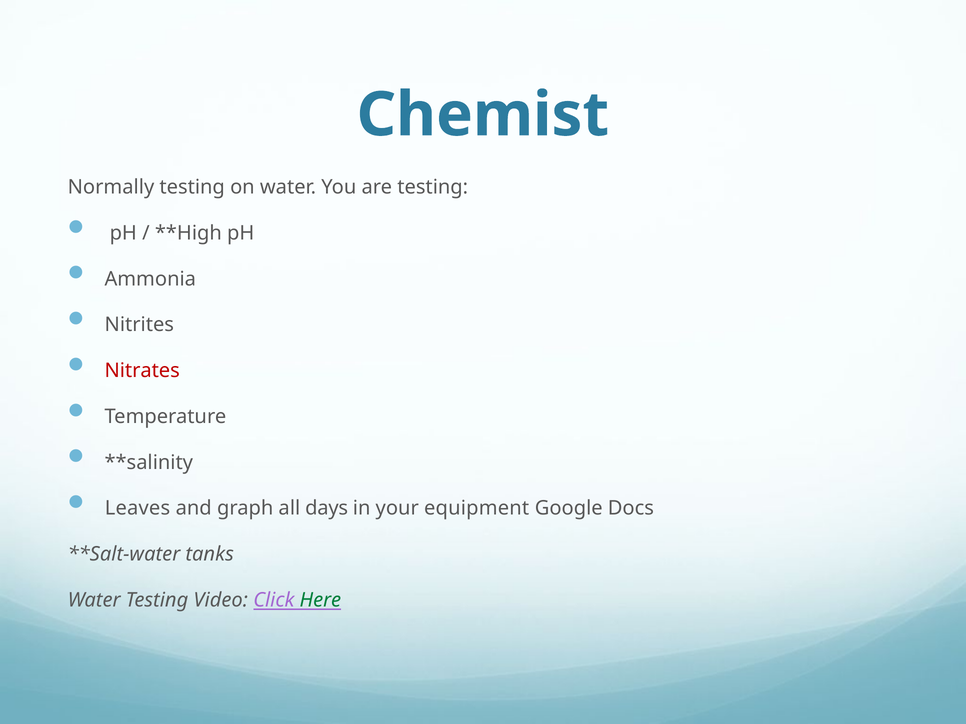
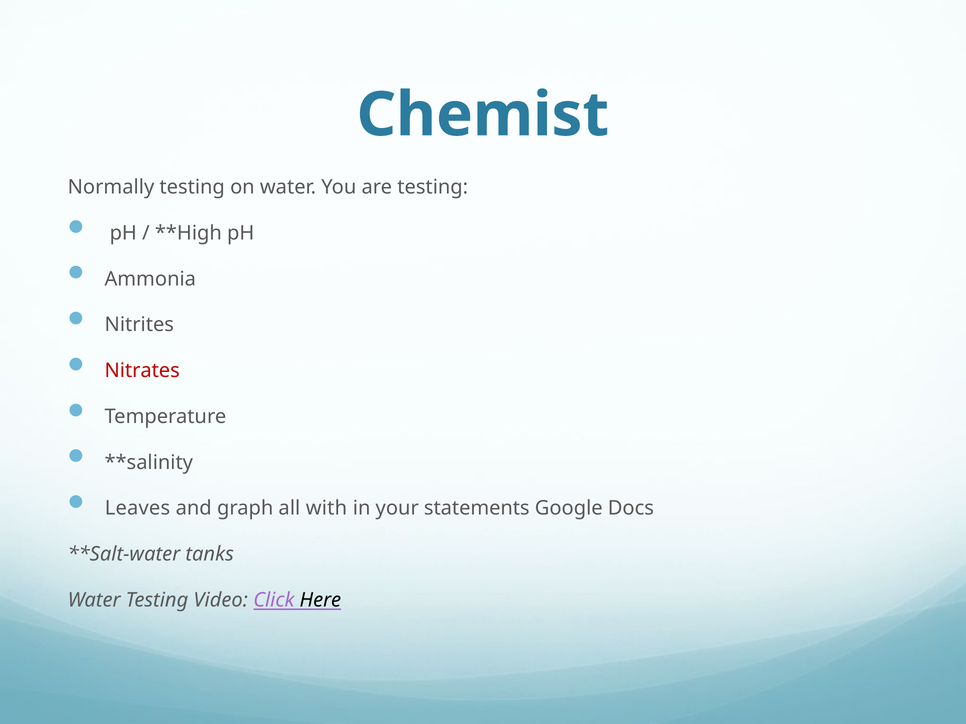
days: days -> with (326, 509)
equipment: equipment -> statements (477, 509)
Here colour: green -> black (320, 600)
